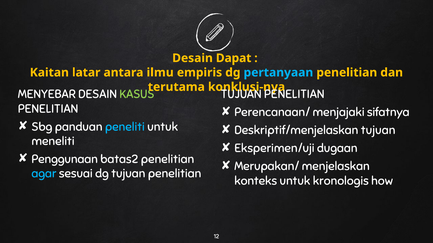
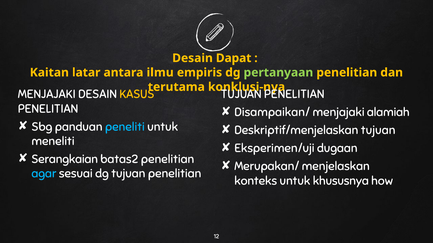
pertanyaan colour: light blue -> light green (278, 73)
MENYEBAR: MENYEBAR -> MENJAJAKI (47, 95)
KASUS colour: light green -> yellow (137, 95)
Perencanaan/: Perencanaan/ -> Disampaikan/ (272, 113)
sifatnya: sifatnya -> alamiah (388, 113)
Penggunaan: Penggunaan -> Serangkaian (65, 160)
kronologis: kronologis -> khususnya (341, 181)
